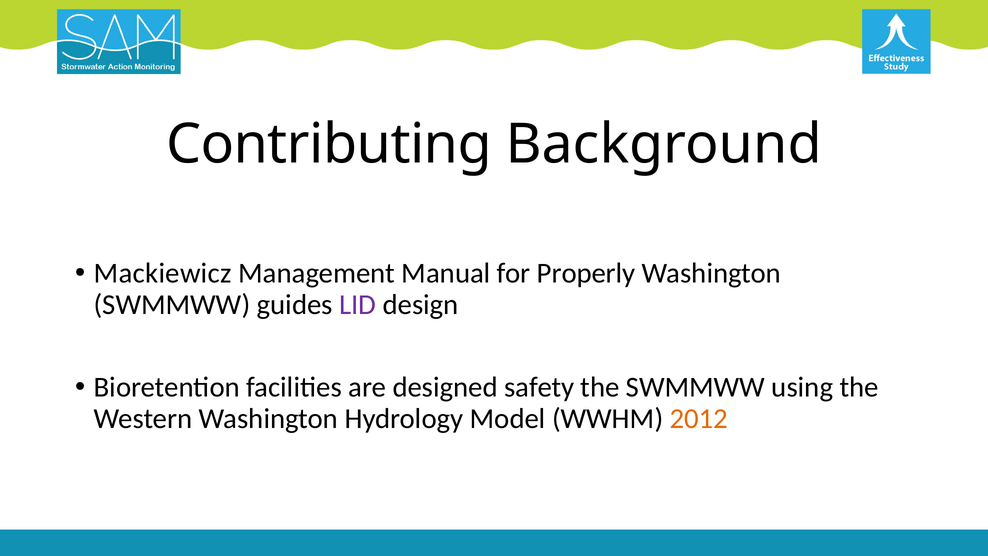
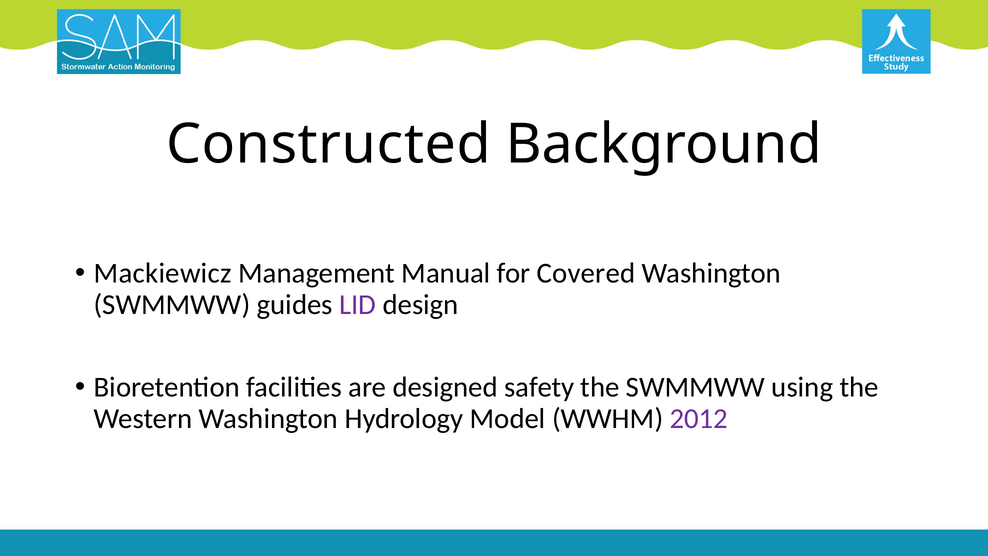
Contributing: Contributing -> Constructed (328, 144)
Properly: Properly -> Covered (586, 273)
2012 colour: orange -> purple (699, 418)
